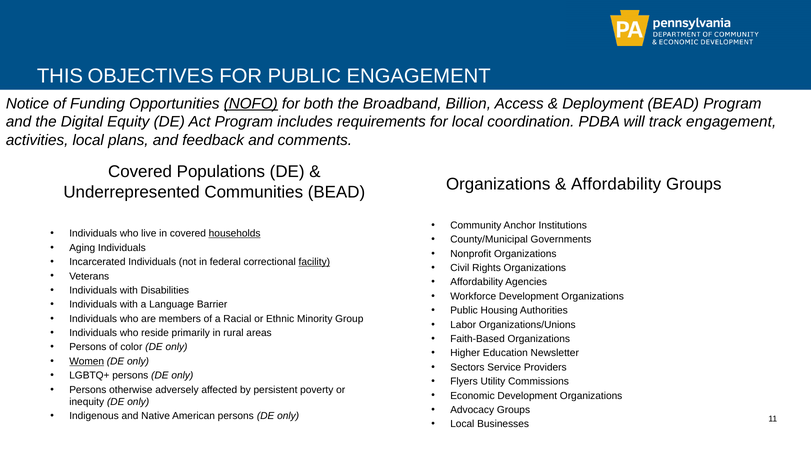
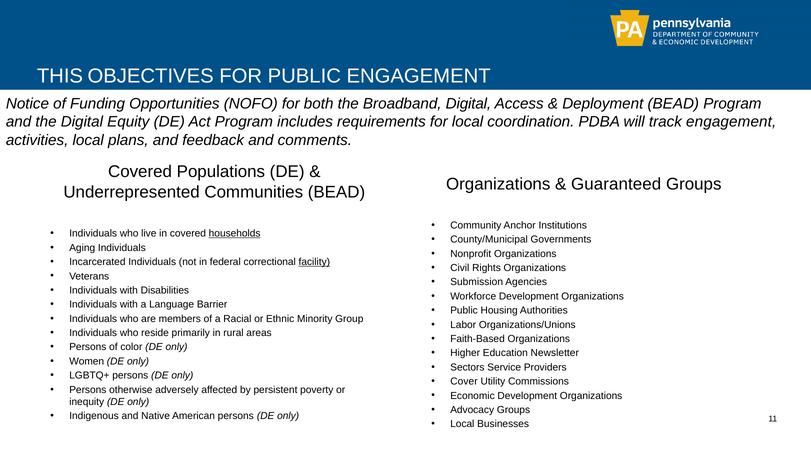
NOFO underline: present -> none (251, 104)
Broadband Billion: Billion -> Digital (468, 104)
Affordability: Affordability -> Guaranteed (616, 184)
Affordability: Affordability -> Submission (477, 282)
Women underline: present -> none (87, 361)
Flyers: Flyers -> Cover (464, 382)
